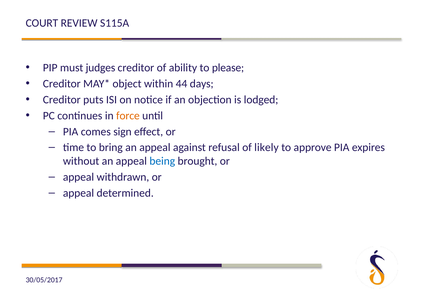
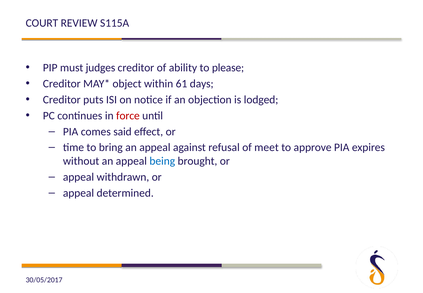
44: 44 -> 61 (181, 84)
force colour: orange -> red (128, 116)
sign: sign -> said (122, 132)
likely: likely -> meet (267, 147)
